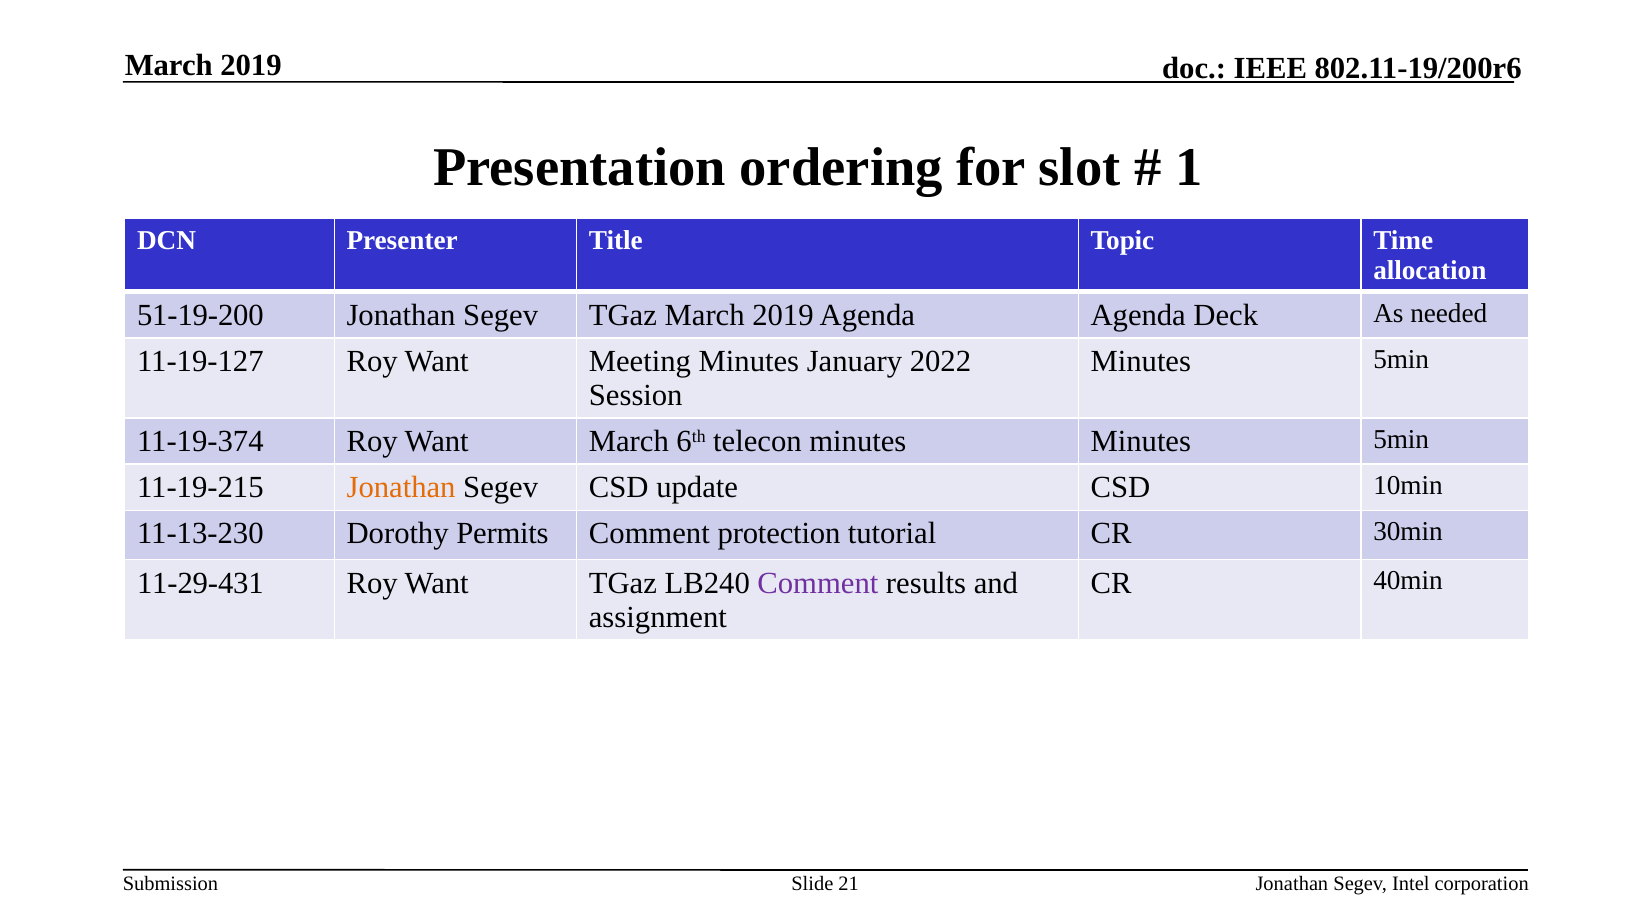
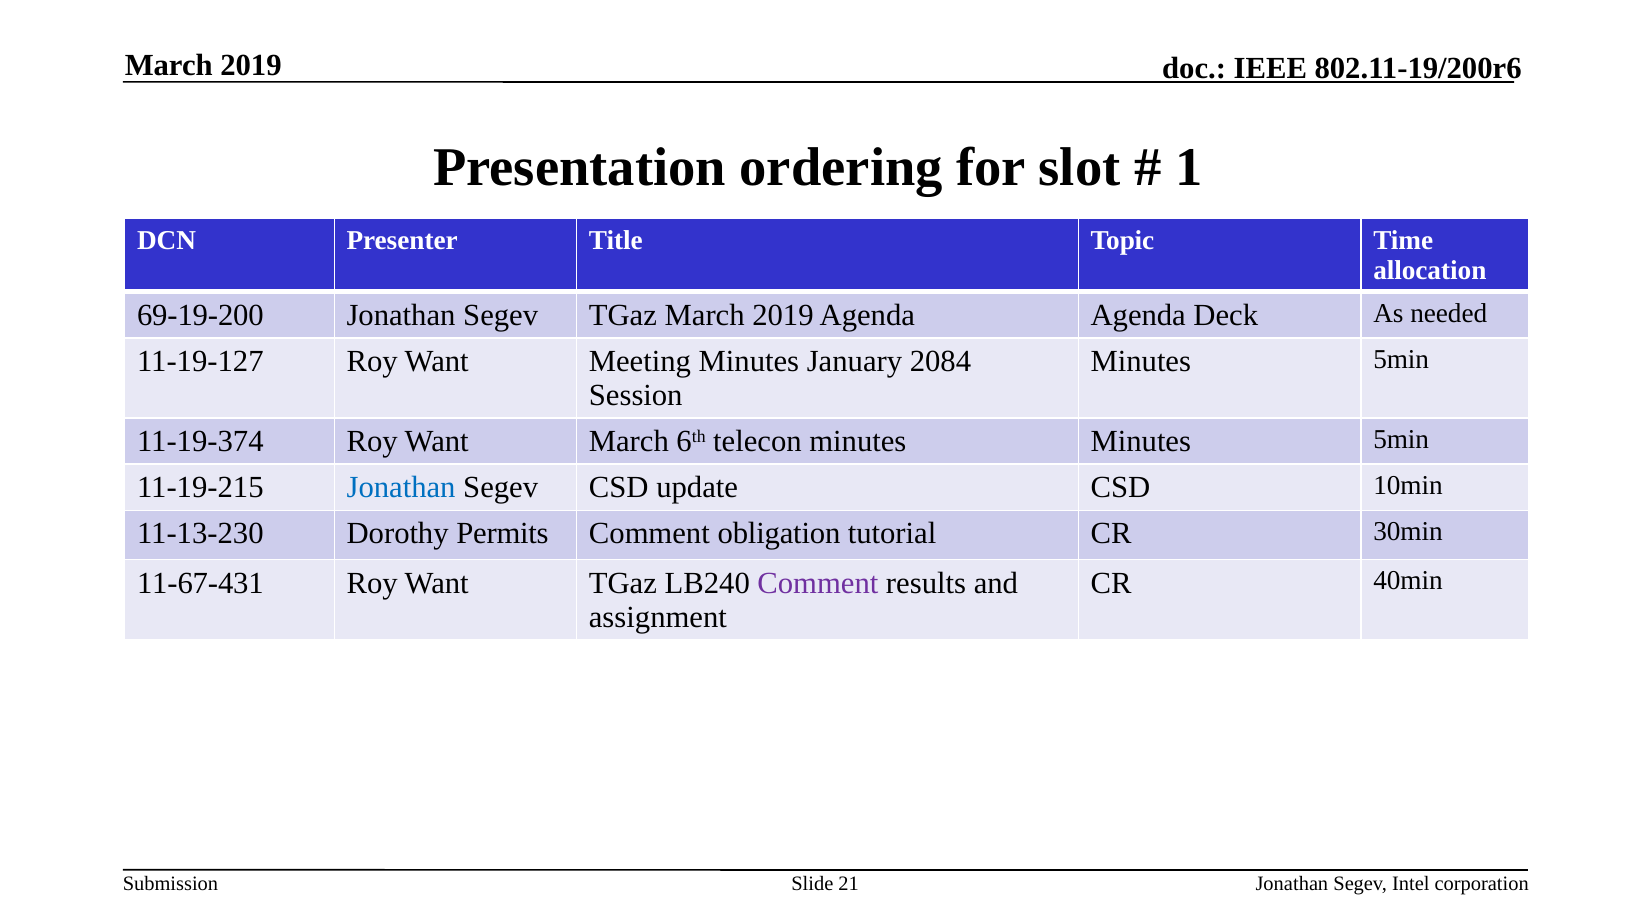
51-19-200: 51-19-200 -> 69-19-200 (200, 315)
2022: 2022 -> 2084 (940, 361)
Jonathan colour: orange -> blue (401, 487)
protection: protection -> obligation (779, 534)
11-29-431: 11-29-431 -> 11-67-431 (200, 583)
